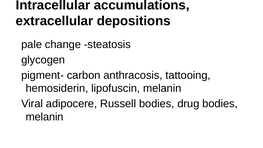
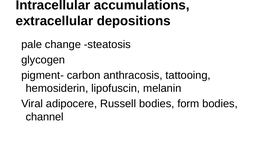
drug: drug -> form (188, 104)
melanin: melanin -> channel (45, 117)
